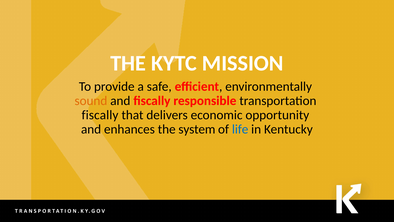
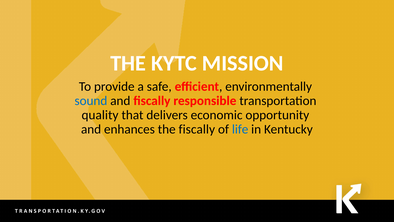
sound colour: orange -> blue (91, 101)
fiscally: fiscally -> quality (100, 115)
system: system -> fiscally (197, 129)
